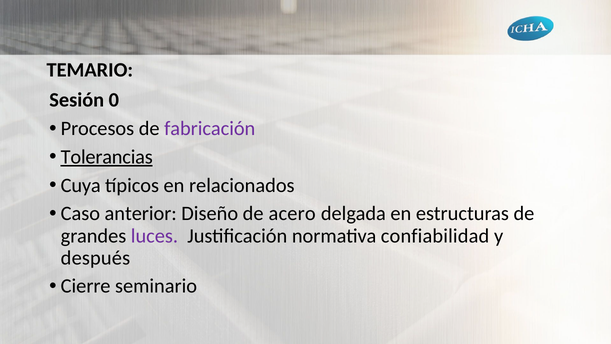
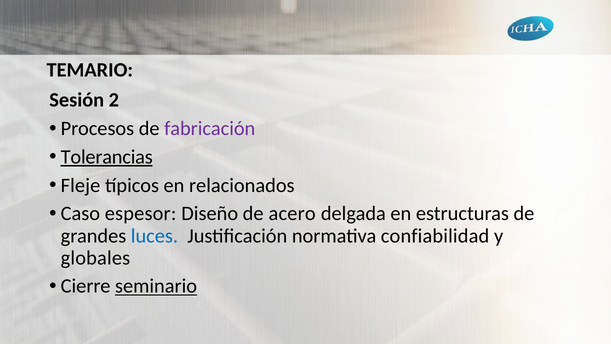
0: 0 -> 2 (114, 100)
Cuya: Cuya -> Fleje (81, 185)
anterior: anterior -> espesor (141, 214)
luces colour: purple -> blue (154, 236)
después: después -> globales (95, 258)
seminario underline: none -> present (156, 286)
